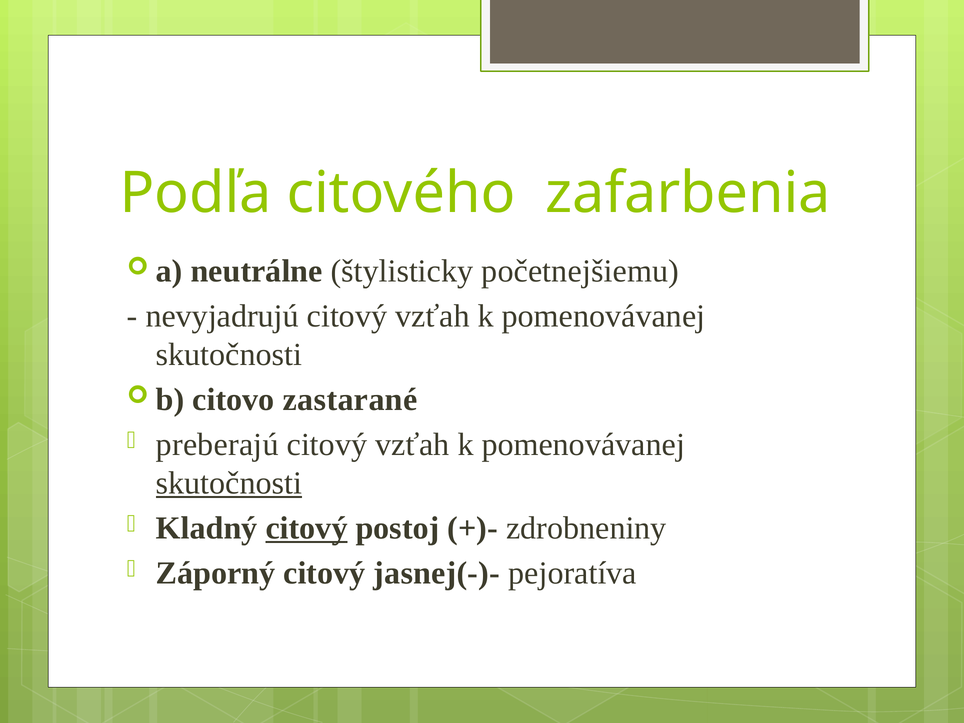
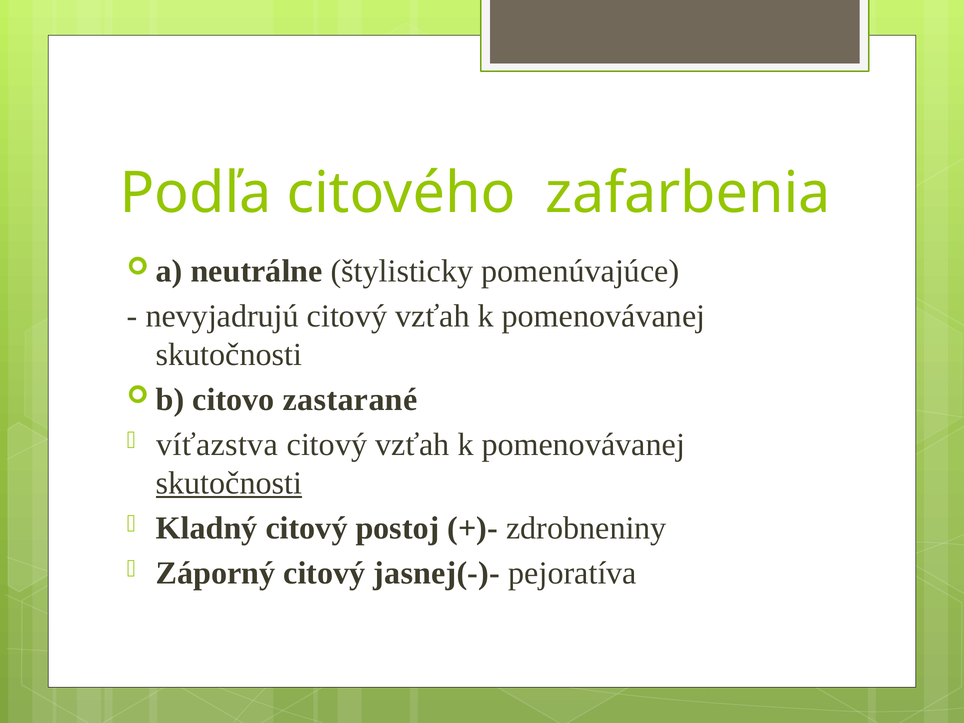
početnejšiemu: početnejšiemu -> pomenúvajúce (580, 271)
preberajú: preberajú -> víťazstva (217, 445)
citový underline: present -> none (307, 528)
